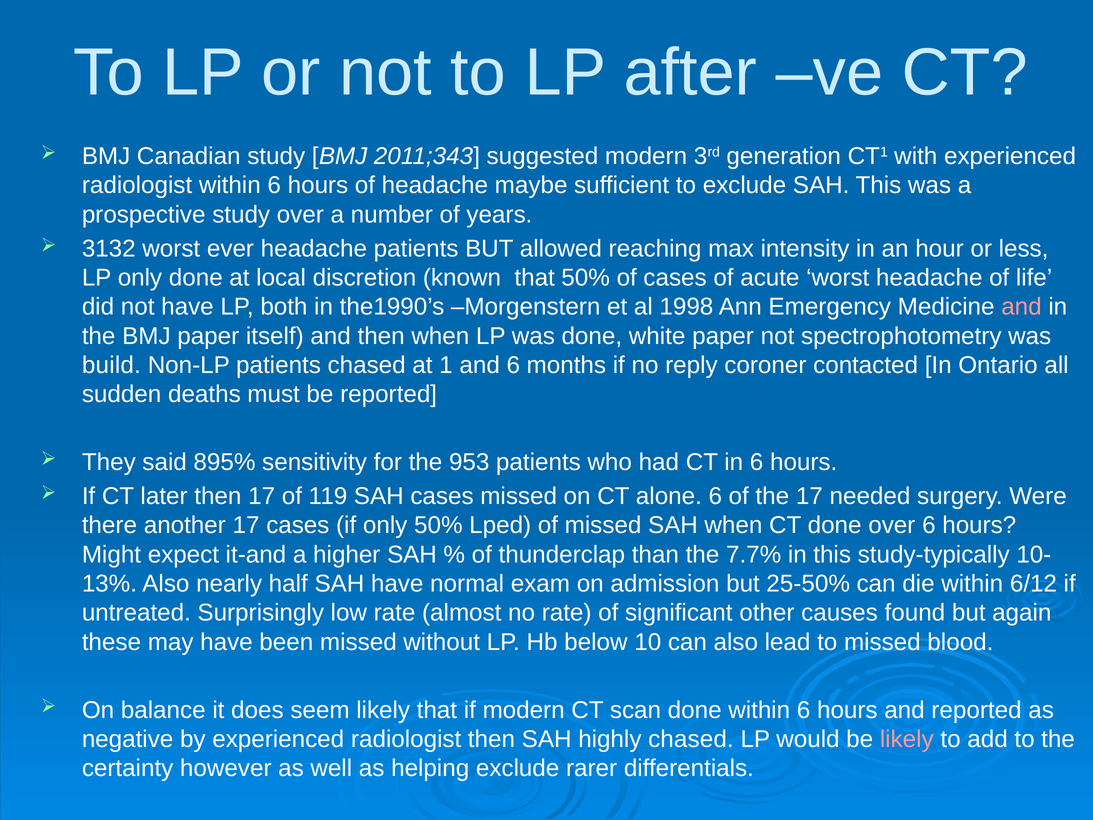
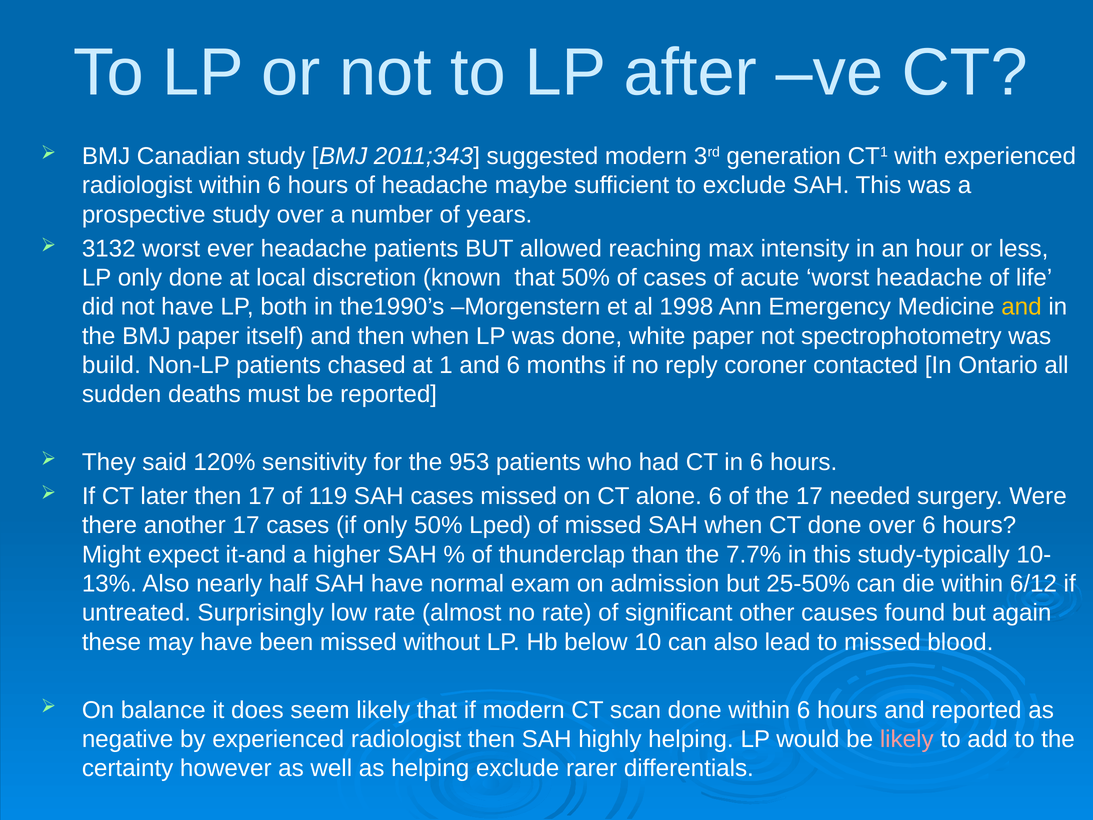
and colour: pink -> yellow (1021, 307)
895%: 895% -> 120% (225, 462)
highly chased: chased -> helping (691, 739)
